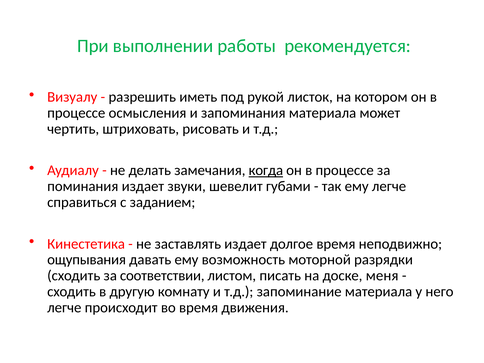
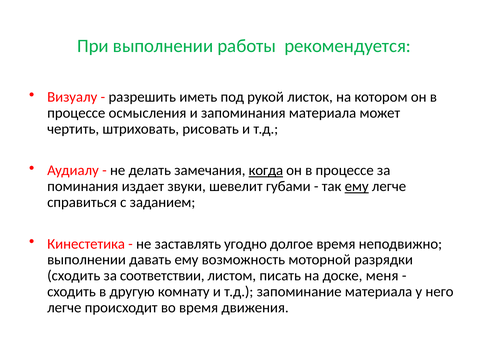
ему underline: none -> present (357, 186)
заставлять издает: издает -> угодно (246, 244)
ощупывания: ощупывания -> выполнении (87, 260)
